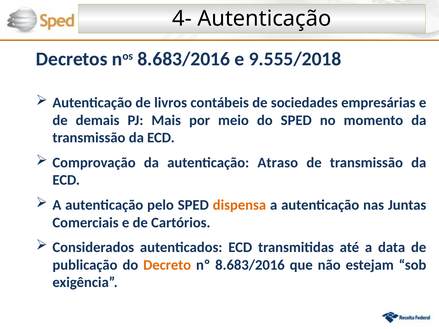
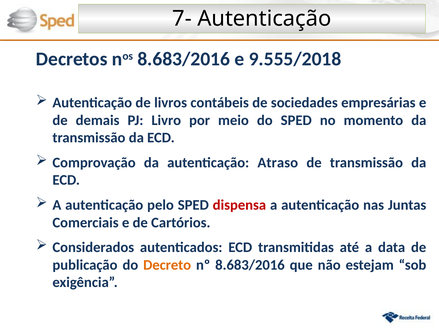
4-: 4- -> 7- (182, 19)
Mais: Mais -> Livro (166, 120)
dispensa colour: orange -> red (239, 205)
